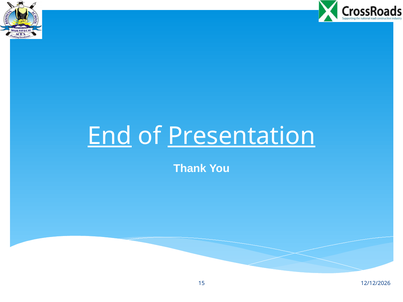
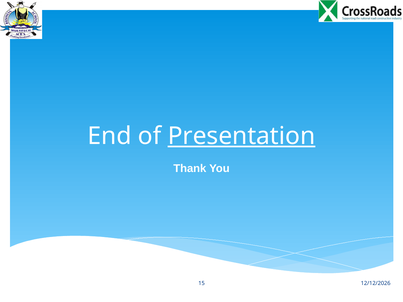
End underline: present -> none (110, 136)
